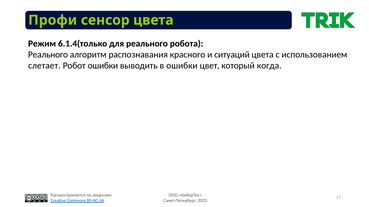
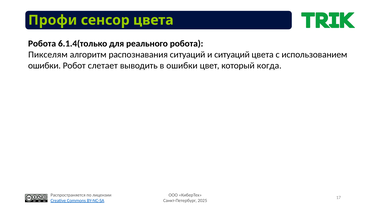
Режим: Режим -> Робота (42, 44)
Реального: Реального -> Пикселям (48, 55)
распознавания красного: красного -> ситуаций (188, 55)
слетает: слетает -> ошибки (44, 66)
Робот ошибки: ошибки -> слетает (103, 66)
